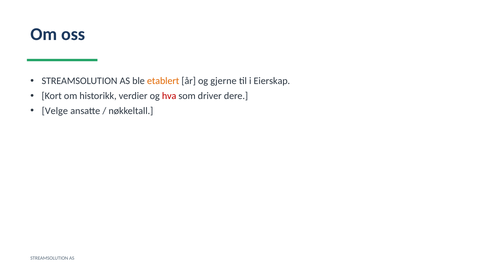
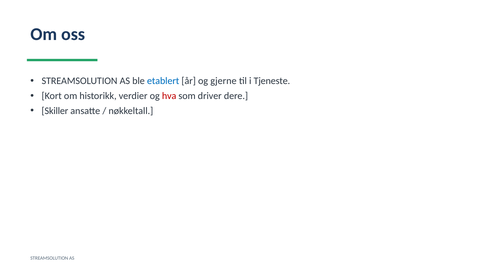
etablert colour: orange -> blue (163, 81)
Eierskap: Eierskap -> Tjeneste (272, 81)
Velge: Velge -> Skiller (55, 111)
